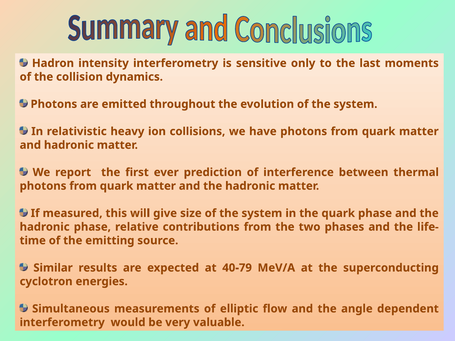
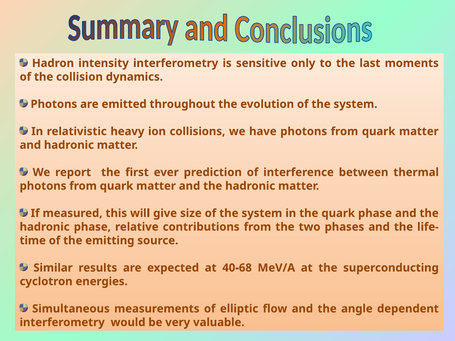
40-79: 40-79 -> 40-68 (237, 268)
